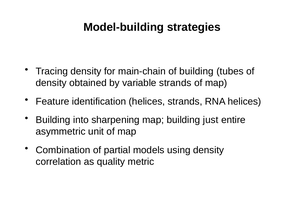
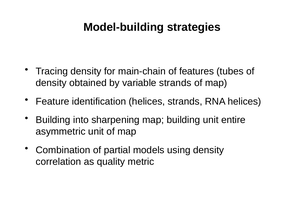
of building: building -> features (197, 71)
building just: just -> unit (211, 120)
